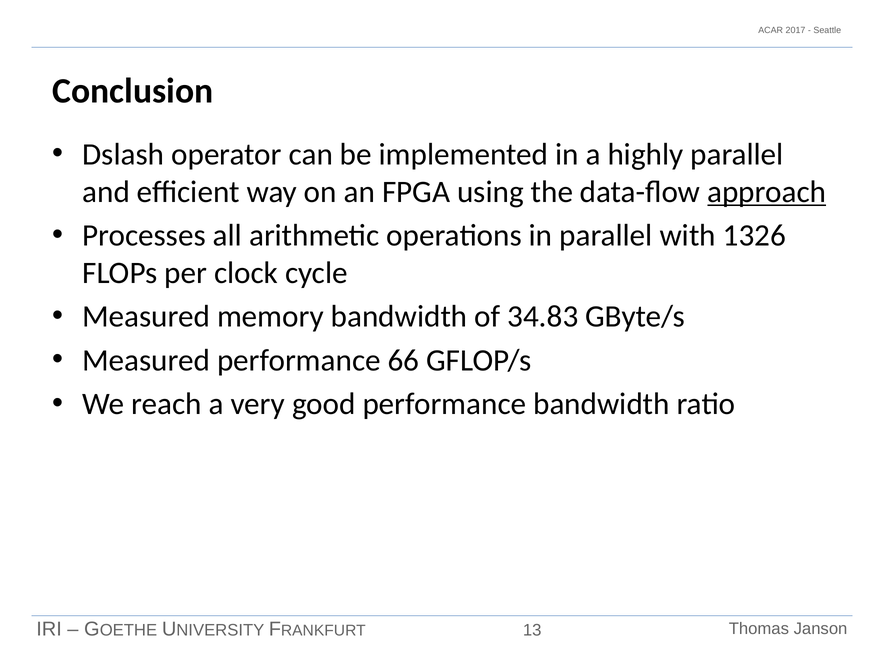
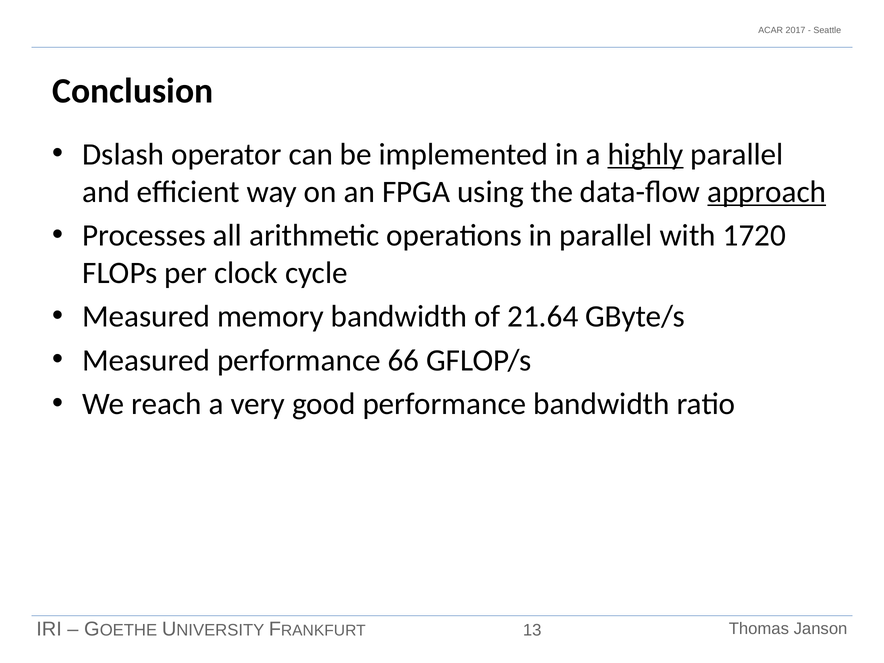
highly underline: none -> present (645, 154)
1326: 1326 -> 1720 (754, 235)
34.83: 34.83 -> 21.64 (543, 317)
